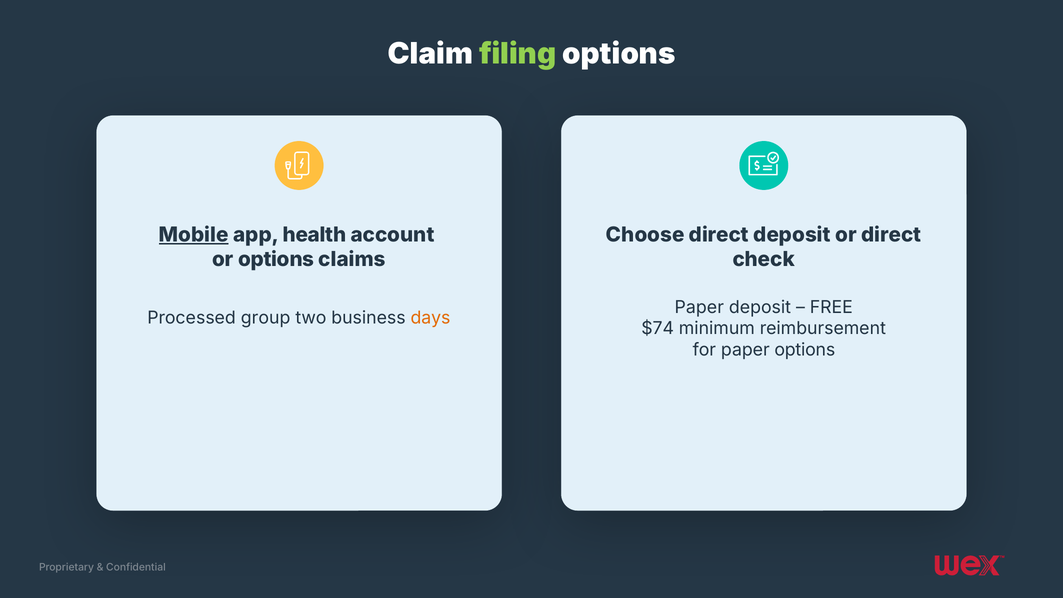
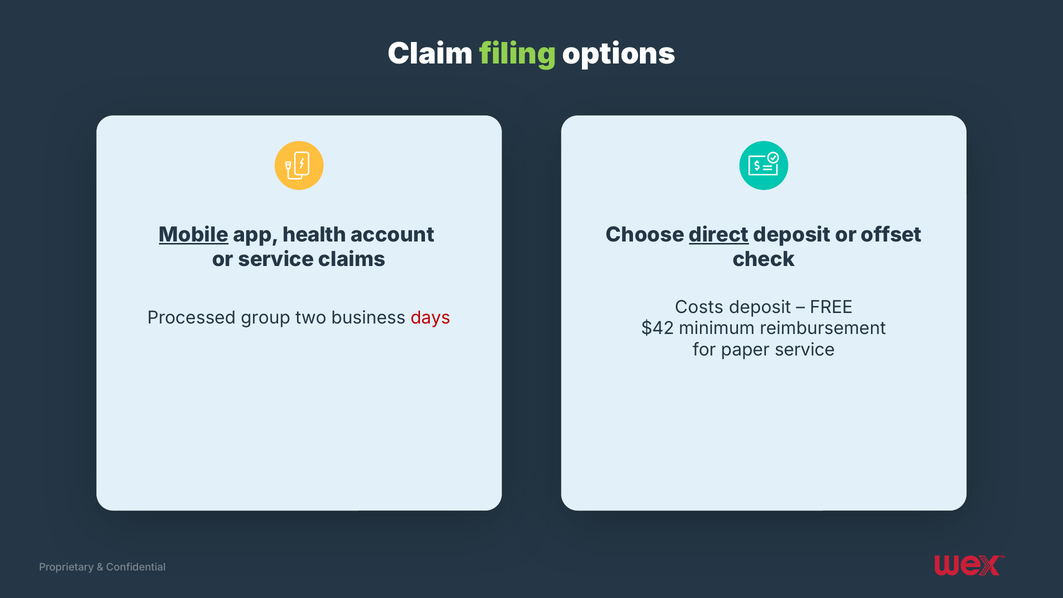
direct underline: none -> present (719, 235)
or direct: direct -> offset (891, 235)
or options: options -> service (276, 260)
Paper: Paper -> Costs (699, 307)
days colour: orange -> red (431, 318)
$74: $74 -> $42 (658, 329)
paper options: options -> service (805, 350)
